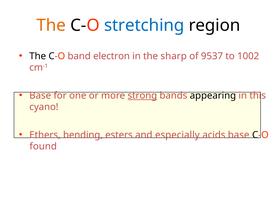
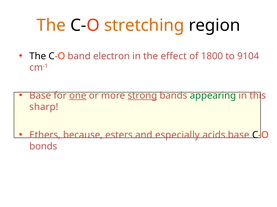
stretching colour: blue -> orange (144, 25)
sharp: sharp -> effect (174, 56)
9537: 9537 -> 1800 (212, 56)
1002: 1002 -> 9104 (248, 56)
one underline: none -> present (78, 96)
appearing colour: black -> green (213, 96)
cyano: cyano -> sharp (44, 107)
bending: bending -> because (83, 135)
found: found -> bonds (43, 147)
